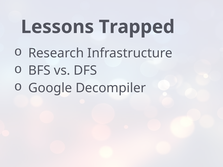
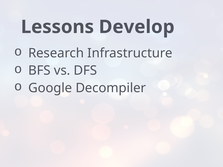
Trapped: Trapped -> Develop (137, 27)
